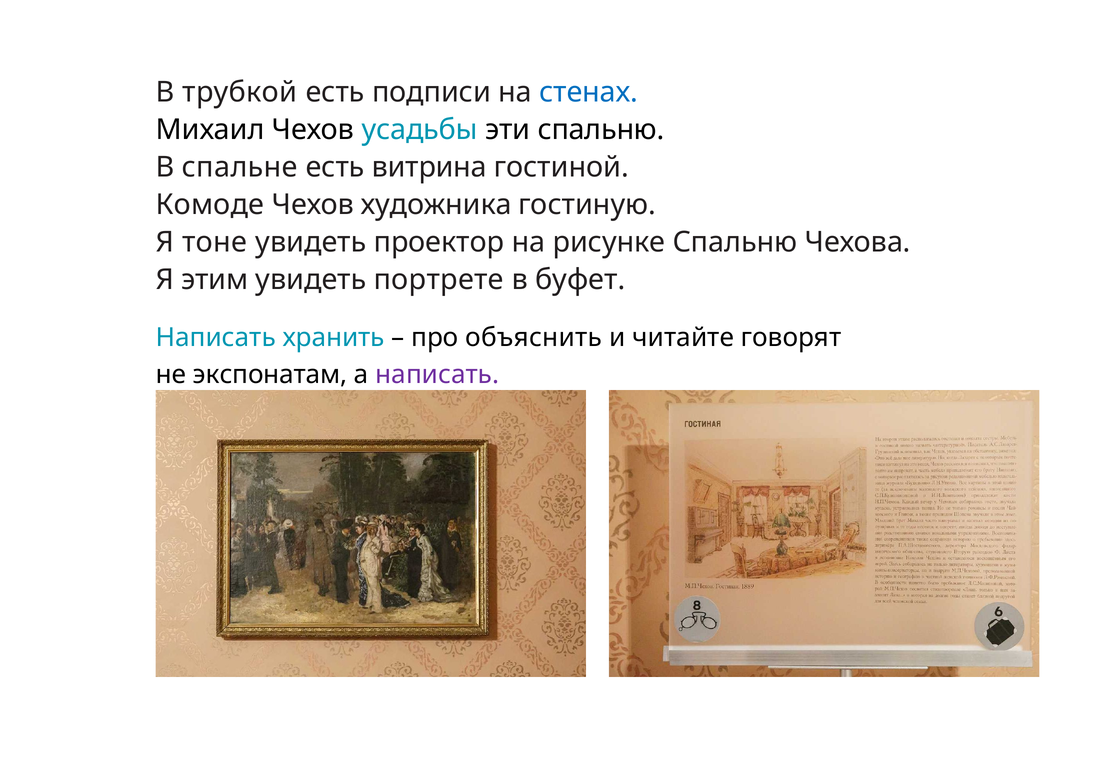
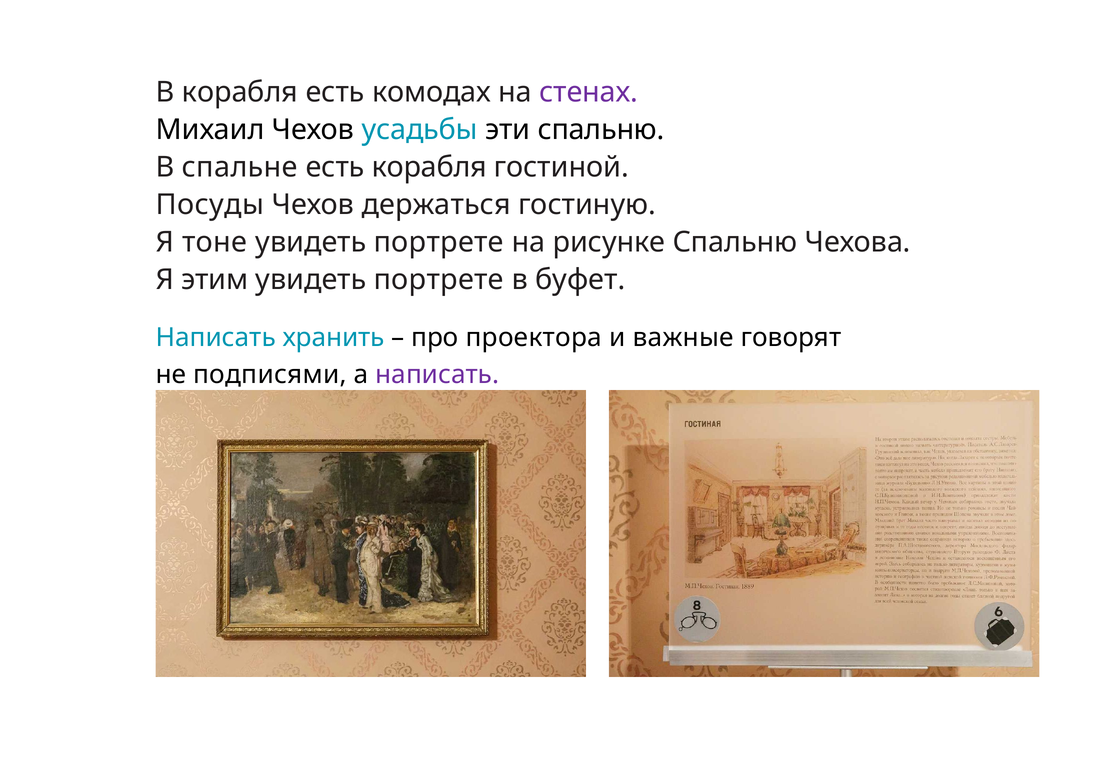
В трубкой: трубкой -> корабля (240, 92)
подписи: подписи -> комодах (432, 92)
стенах colour: blue -> purple (589, 92)
есть витрина: витрина -> корабля (429, 167)
Комоде: Комоде -> Посуды (210, 205)
художника: художника -> держаться (436, 205)
проектор: проектор -> портрете (439, 242)
объяснить: объяснить -> проектора (534, 338)
читайте: читайте -> важные (683, 338)
экспонатам: экспонатам -> подписями (270, 374)
